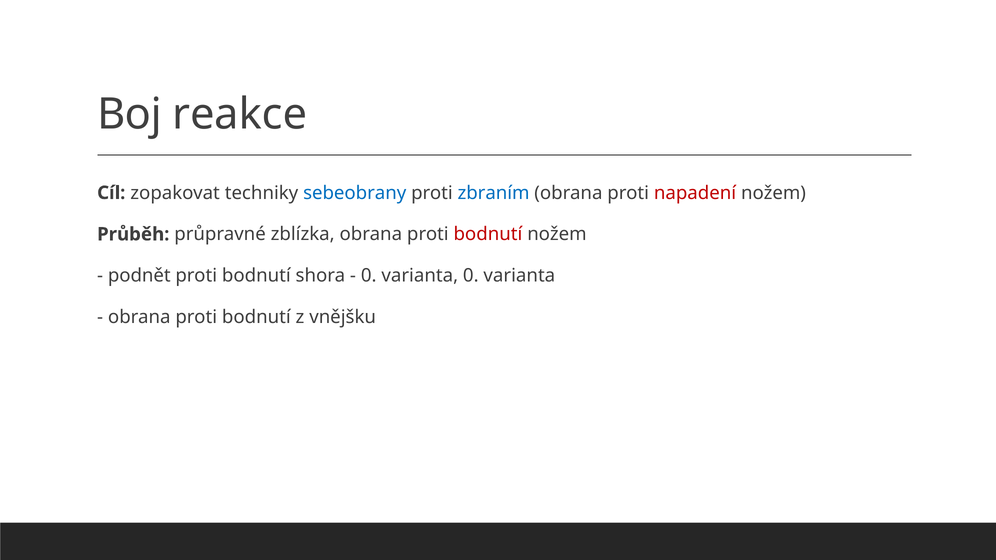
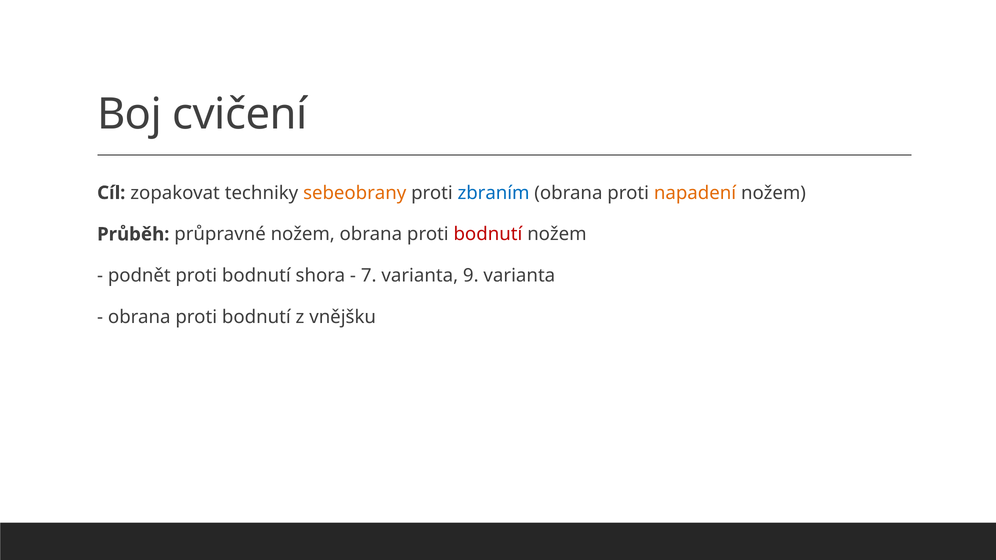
reakce: reakce -> cvičení (240, 114)
sebeobrany colour: blue -> orange (355, 193)
napadení colour: red -> orange (695, 193)
průpravné zblízka: zblízka -> nožem (303, 234)
0: 0 -> 7 (369, 276)
varianta 0: 0 -> 9 (471, 276)
